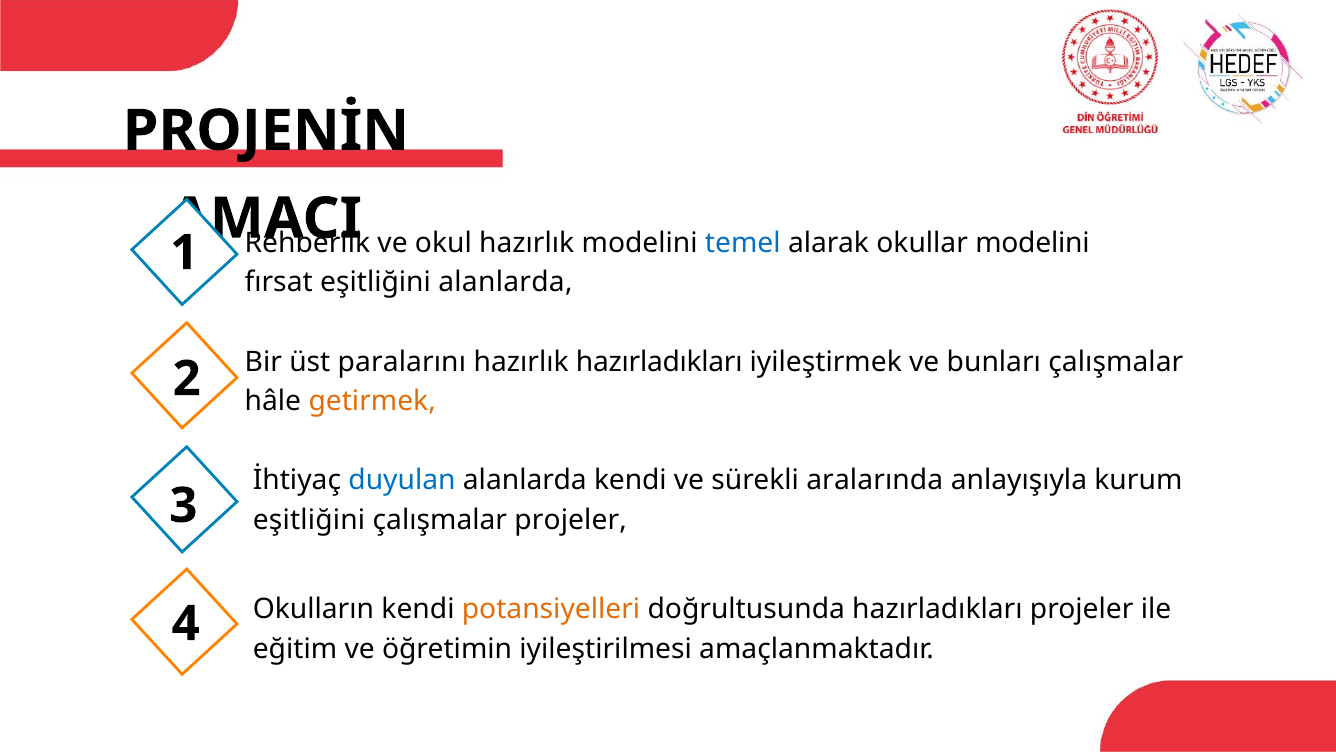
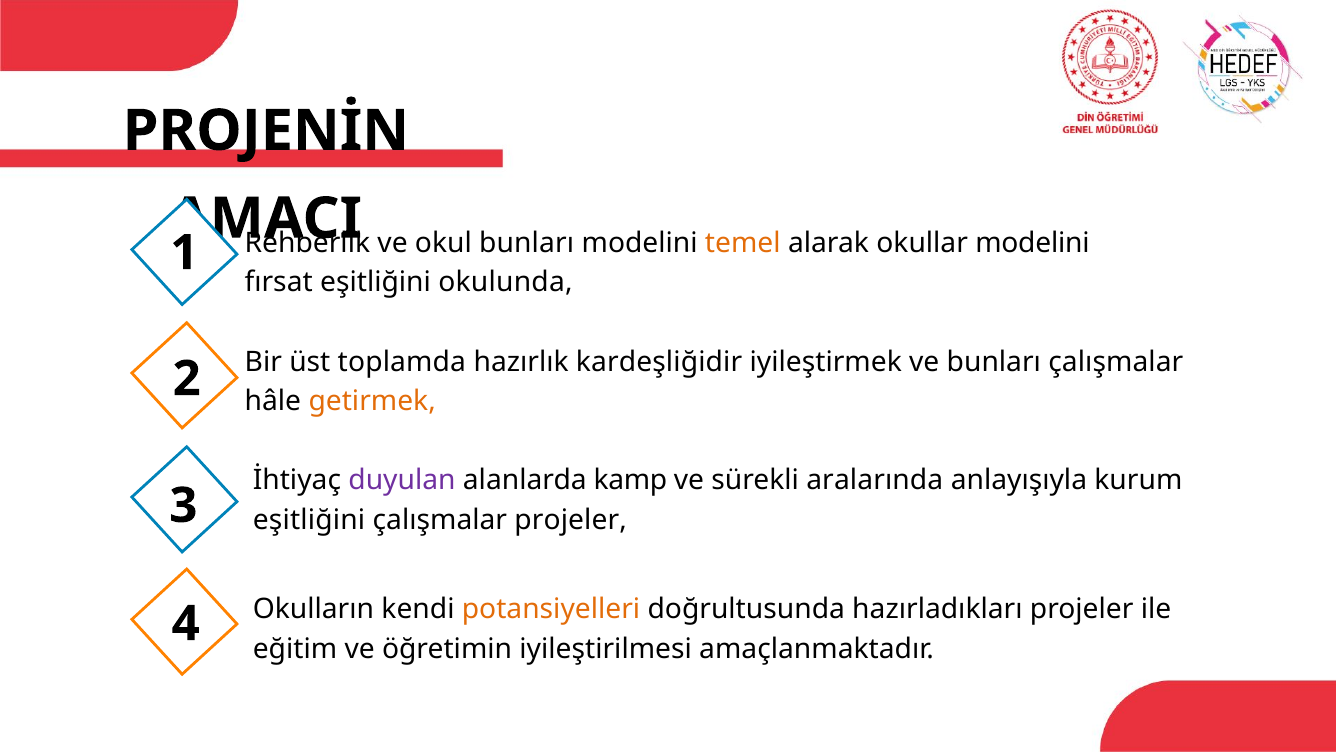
okul hazırlık: hazırlık -> bunları (527, 243)
temel colour: blue -> orange (743, 243)
eşitliğini alanlarda: alanlarda -> okulunda (505, 282)
paralarını: paralarını -> toplamda (402, 362)
hazırlık hazırladıkları: hazırladıkları -> kardeşliğidir (659, 362)
duyulan colour: blue -> purple (402, 480)
alanlarda kendi: kendi -> kamp (630, 480)
